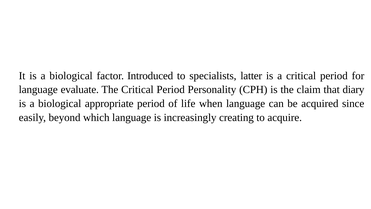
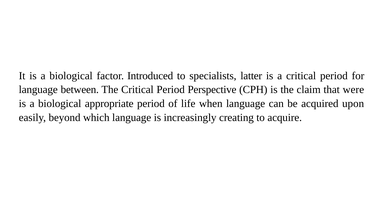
evaluate: evaluate -> between (80, 90)
Personality: Personality -> Perspective (212, 90)
diary: diary -> were (353, 90)
since: since -> upon (353, 103)
